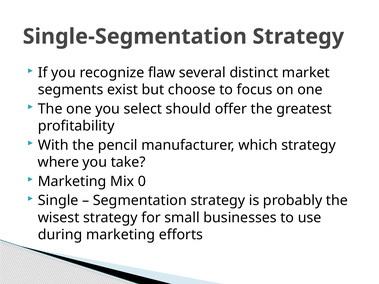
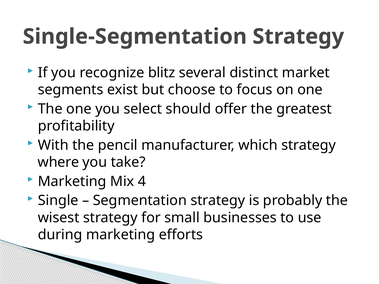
flaw: flaw -> blitz (162, 73)
0: 0 -> 4 (142, 182)
